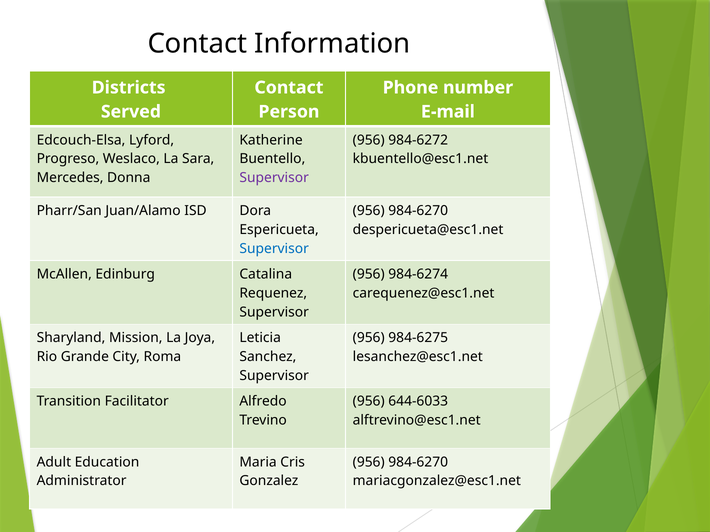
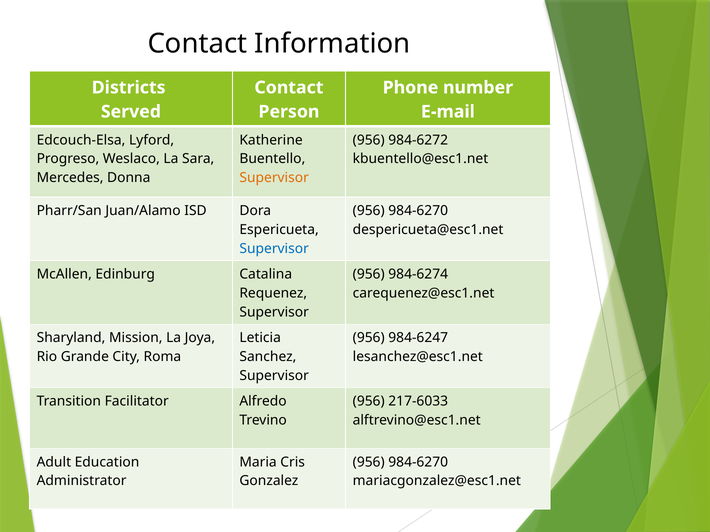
Supervisor colour: purple -> orange (274, 178)
984-6275: 984-6275 -> 984-6247 (418, 338)
644-6033: 644-6033 -> 217-6033 (418, 402)
